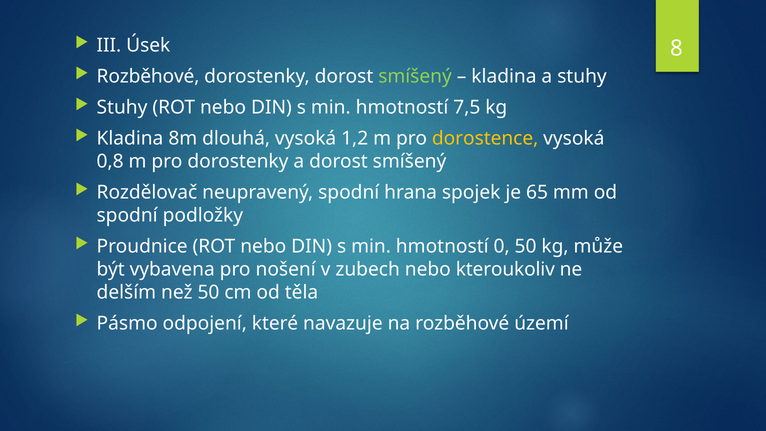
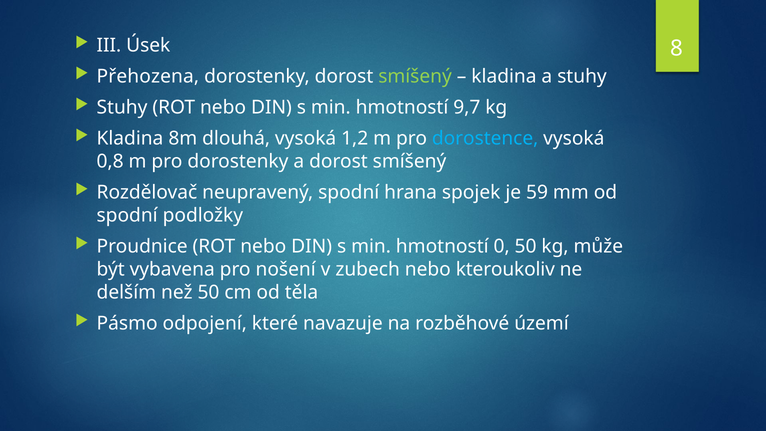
Rozběhové: Rozběhové -> Přehozena (148, 77)
7,5: 7,5 -> 9,7 (467, 108)
dorostence colour: yellow -> light blue (485, 139)
65: 65 -> 59 (537, 192)
